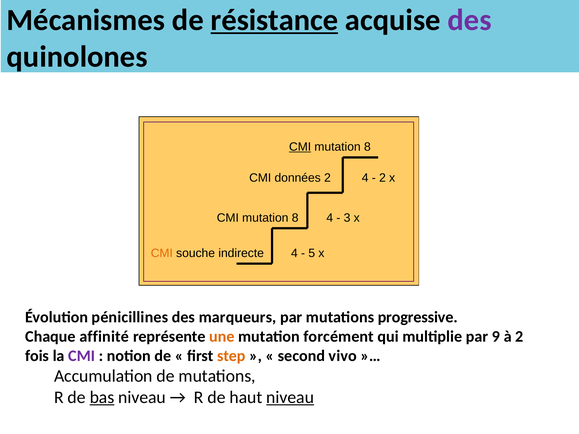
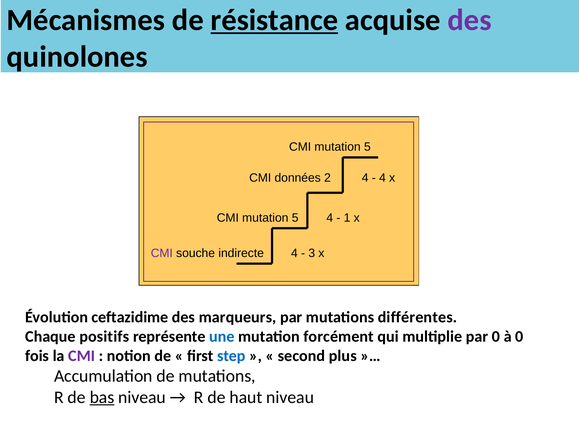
CMI underline: present -> none (300, 147)
8: 8 -> 5 (367, 147)
2: 2 -> 4 (382, 178)
8: 8 -> 5 (295, 218)
3: 3 -> 1 (347, 218)
CMI colour: orange -> purple (162, 253)
5: 5 -> 3 (312, 253)
pénicillines: pénicillines -> ceftazidime (130, 317)
progressive: progressive -> différentes (418, 317)
affinité: affinité -> positifs (104, 337)
une colour: orange -> blue (222, 337)
par 9: 9 -> 0 (496, 337)
à 2: 2 -> 0 (519, 337)
step colour: orange -> blue (231, 356)
vivo: vivo -> plus (343, 356)
niveau underline: present -> none (290, 398)
